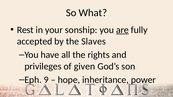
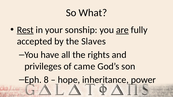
Rest underline: none -> present (25, 30)
given: given -> came (85, 67)
9: 9 -> 8 (46, 80)
